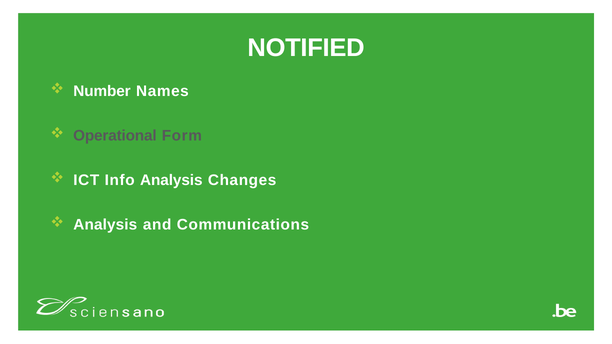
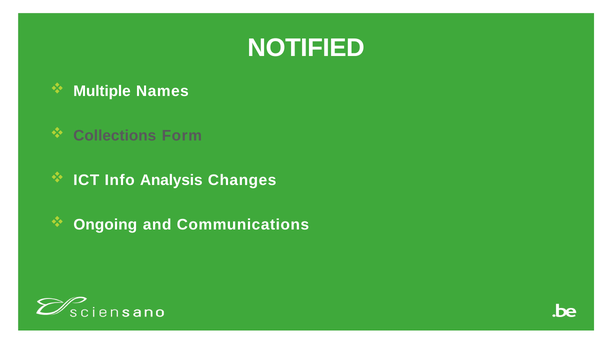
Number: Number -> Multiple (102, 92)
Operational: Operational -> Collections (115, 136)
Analysis: Analysis -> Ongoing (105, 225)
